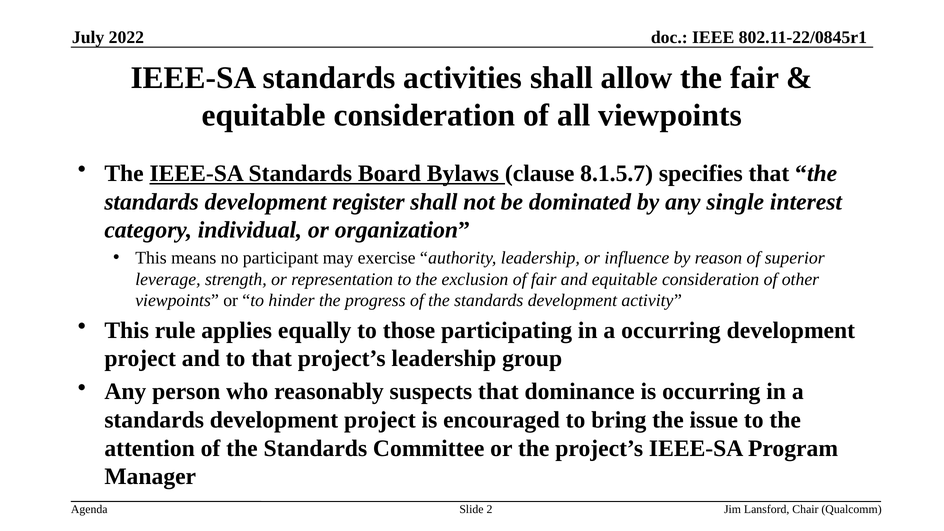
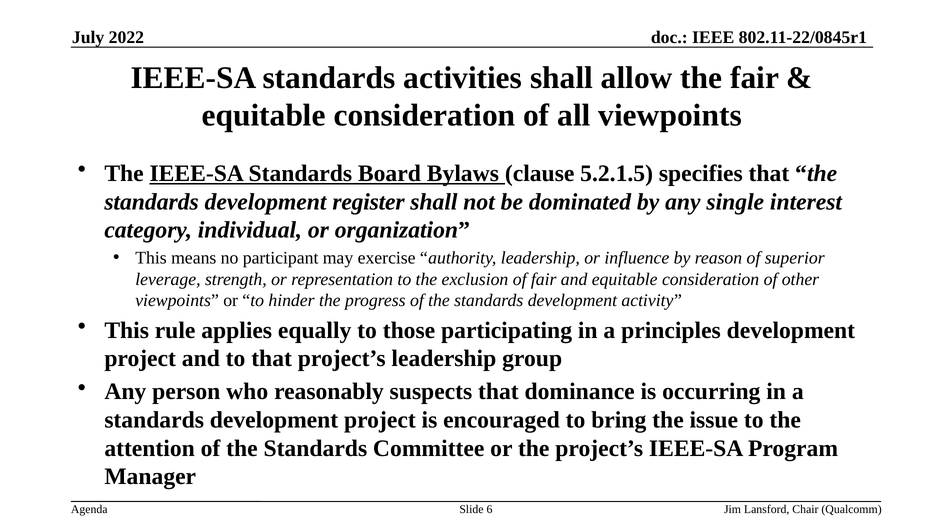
8.1.5.7: 8.1.5.7 -> 5.2.1.5 (617, 173)
a occurring: occurring -> principles (671, 330)
2: 2 -> 6 (489, 509)
